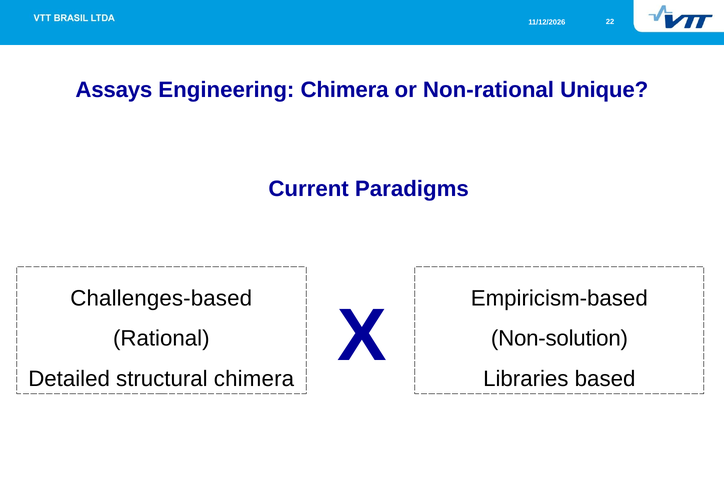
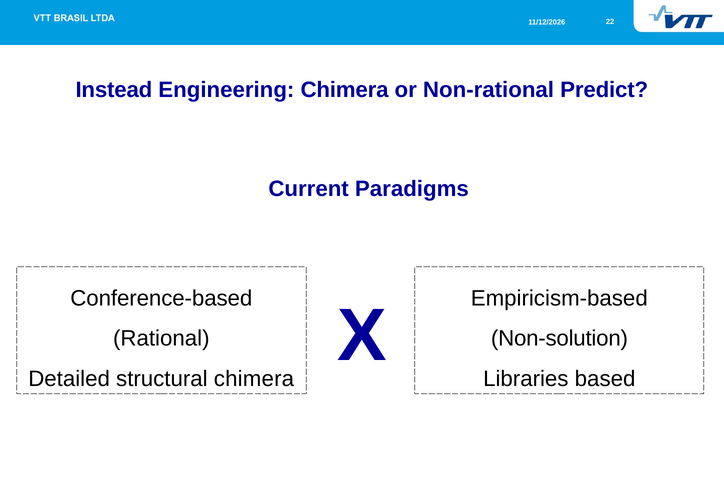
Assays: Assays -> Instead (114, 90)
Unique: Unique -> Predict (604, 90)
Challenges-based: Challenges-based -> Conference-based (161, 299)
